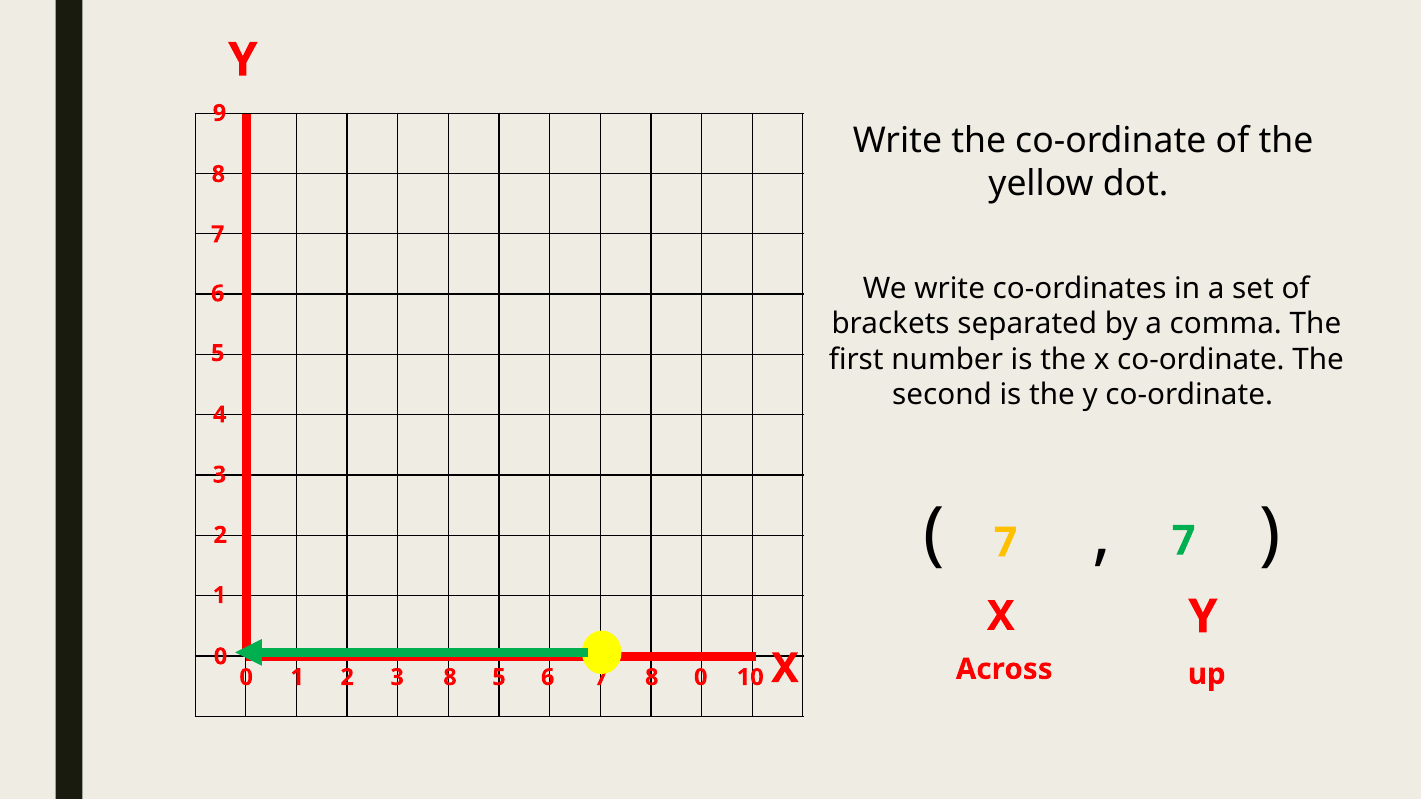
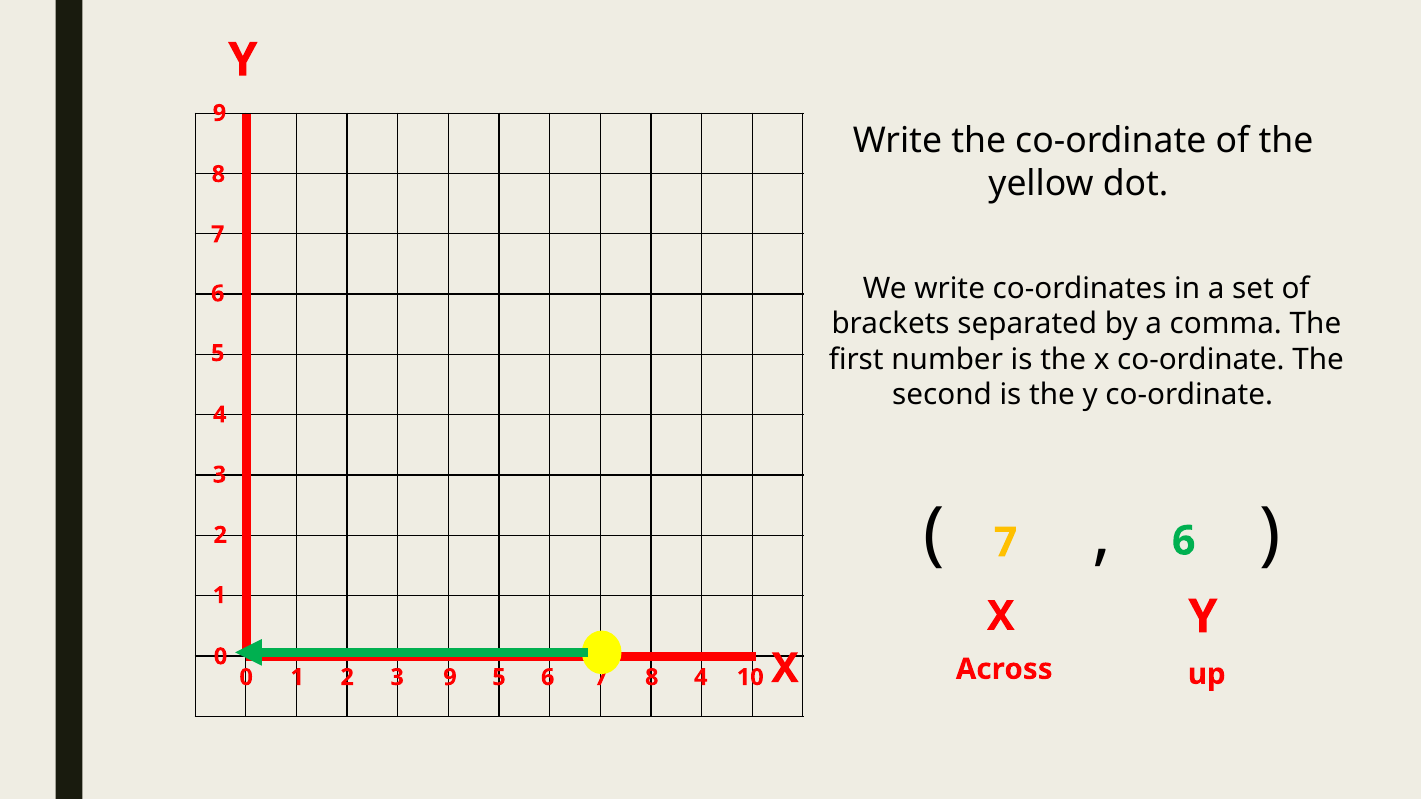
7 7: 7 -> 6 (1184, 541)
3 8: 8 -> 9 (450, 678)
8 0: 0 -> 4 (701, 678)
